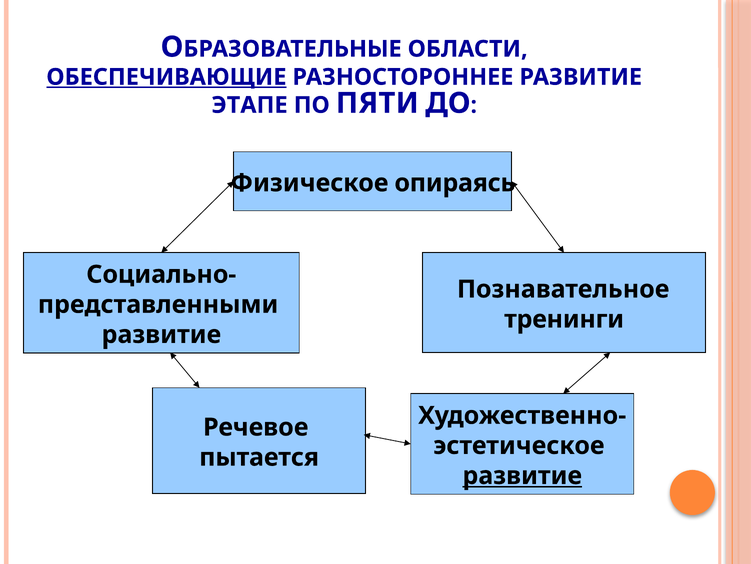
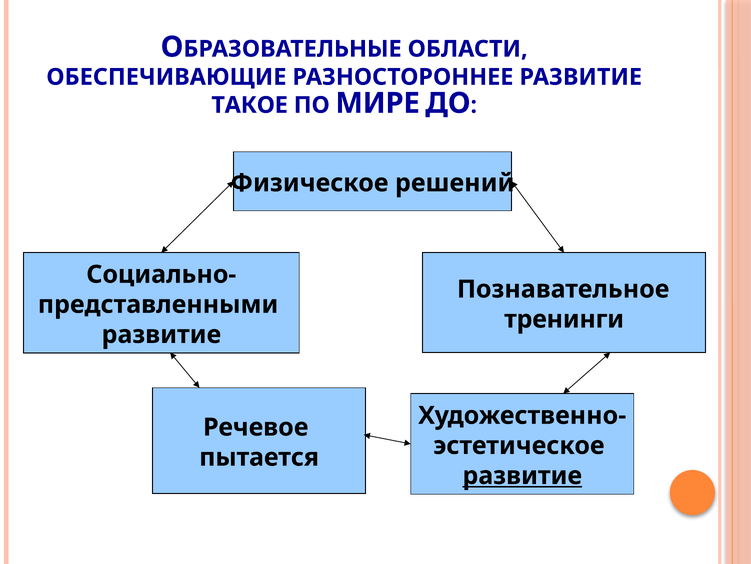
ОБЕСПЕЧИВАЮЩИЕ underline: present -> none (166, 77)
ЭТАПЕ: ЭТАПЕ -> ТАКОЕ (250, 105)
ПЯТИ: ПЯТИ -> МИРЕ (378, 103)
опираясь: опираясь -> решений (455, 183)
